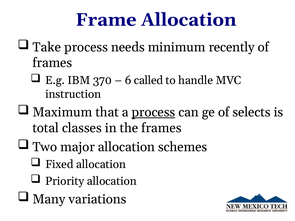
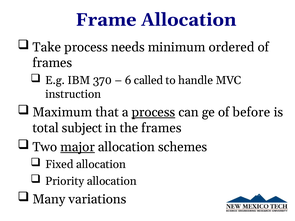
recently: recently -> ordered (232, 47)
selects: selects -> before (251, 112)
classes: classes -> subject (82, 128)
major underline: none -> present (78, 147)
